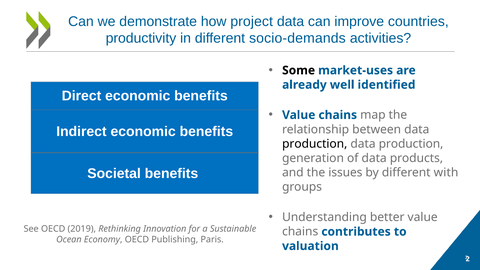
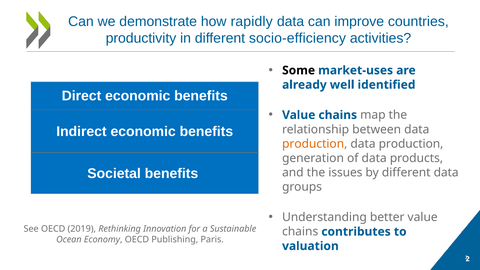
project: project -> rapidly (252, 21)
socio-demands: socio-demands -> socio-efficiency (297, 38)
production colour: black -> orange (315, 144)
different with: with -> data (446, 173)
